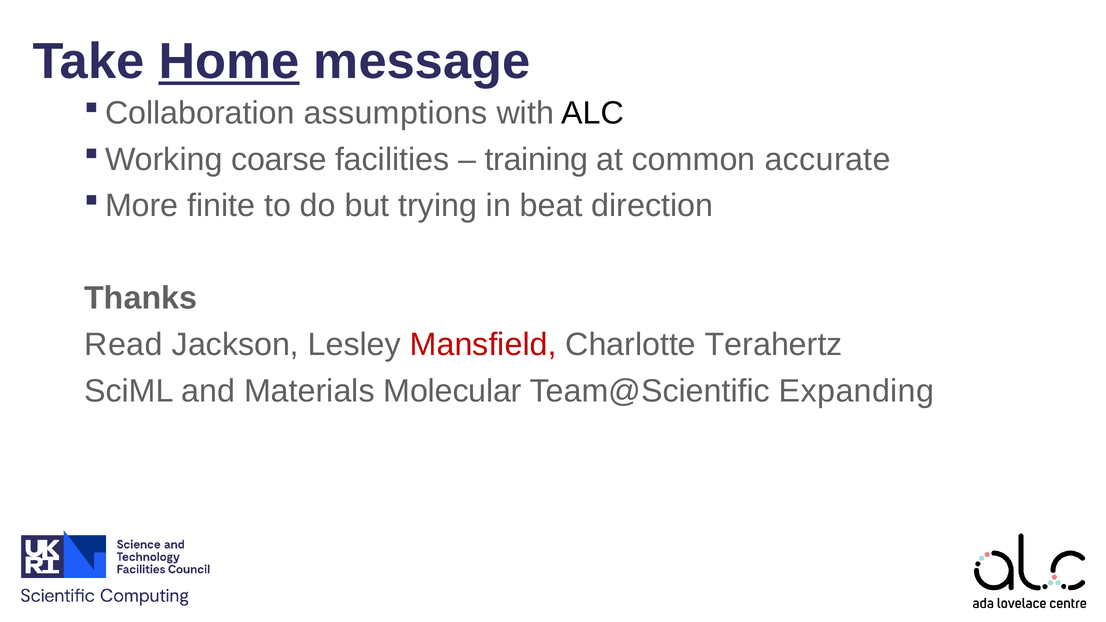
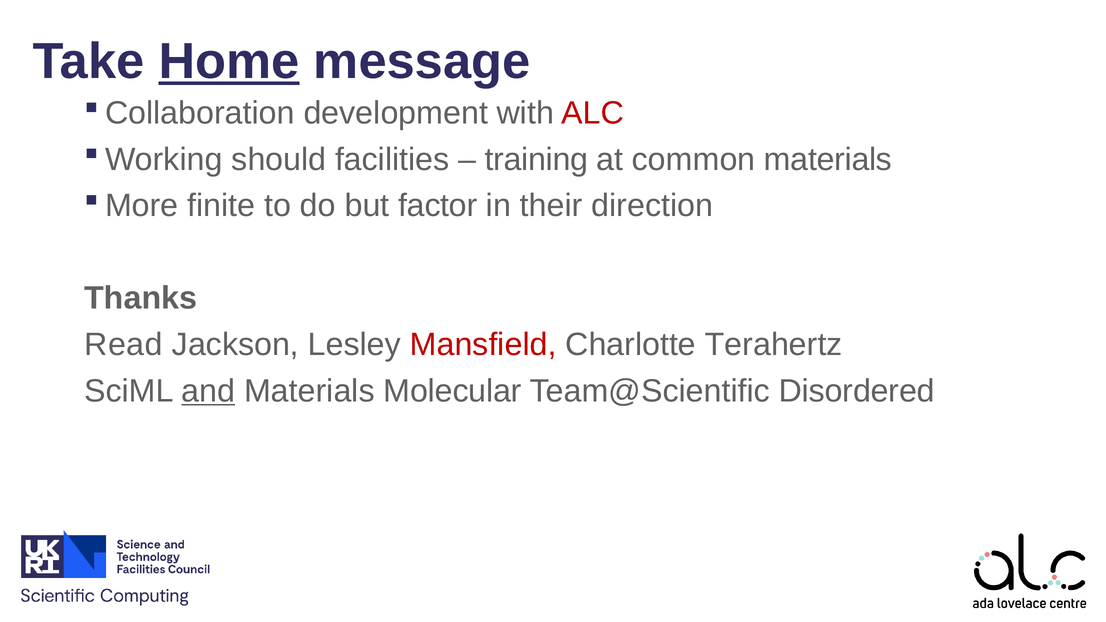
assumptions: assumptions -> development (396, 113)
ALC colour: black -> red (592, 113)
coarse: coarse -> should (279, 159)
common accurate: accurate -> materials (828, 159)
trying: trying -> factor (438, 206)
beat: beat -> their (551, 206)
and underline: none -> present (208, 391)
Expanding: Expanding -> Disordered (857, 391)
